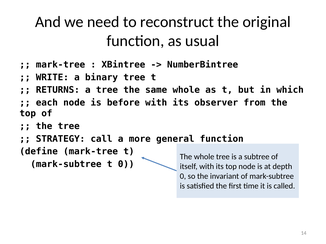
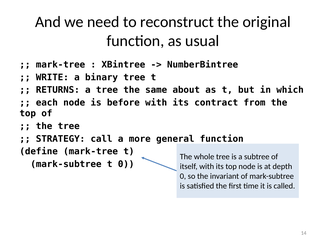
same whole: whole -> about (186, 90)
observer: observer -> contract (216, 103)
